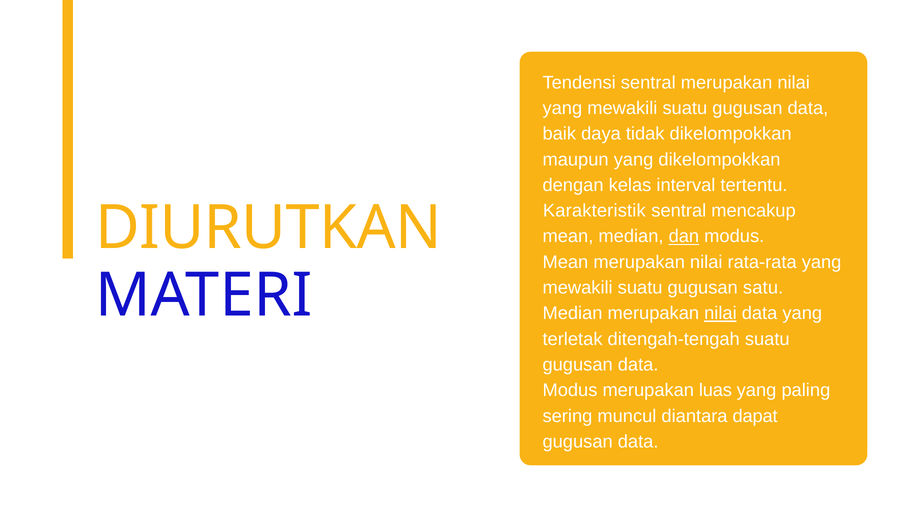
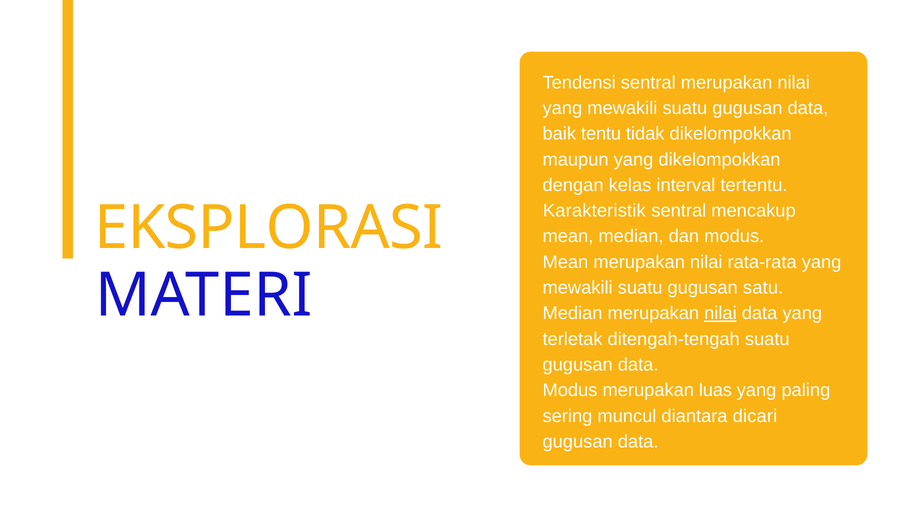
daya: daya -> tentu (601, 134)
DIURUTKAN: DIURUTKAN -> EKSPLORASI (269, 228)
dan underline: present -> none (684, 236)
dapat: dapat -> dicari (755, 416)
